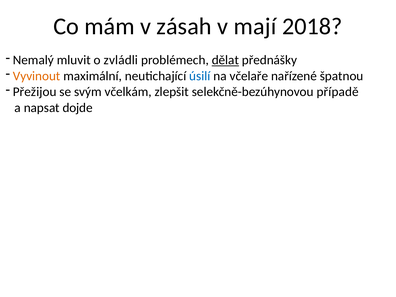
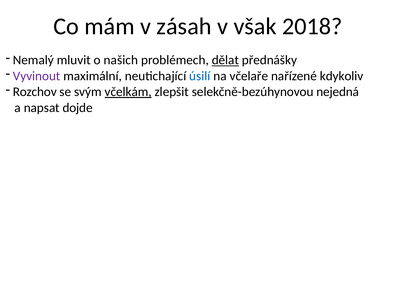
mají: mají -> však (255, 26)
zvládli: zvládli -> našich (121, 60)
Vyvinout colour: orange -> purple (37, 76)
špatnou: špatnou -> kdykoliv (342, 76)
Přežijou: Přežijou -> Rozchov (35, 92)
včelkám underline: none -> present (128, 92)
případě: případě -> nejedná (338, 92)
